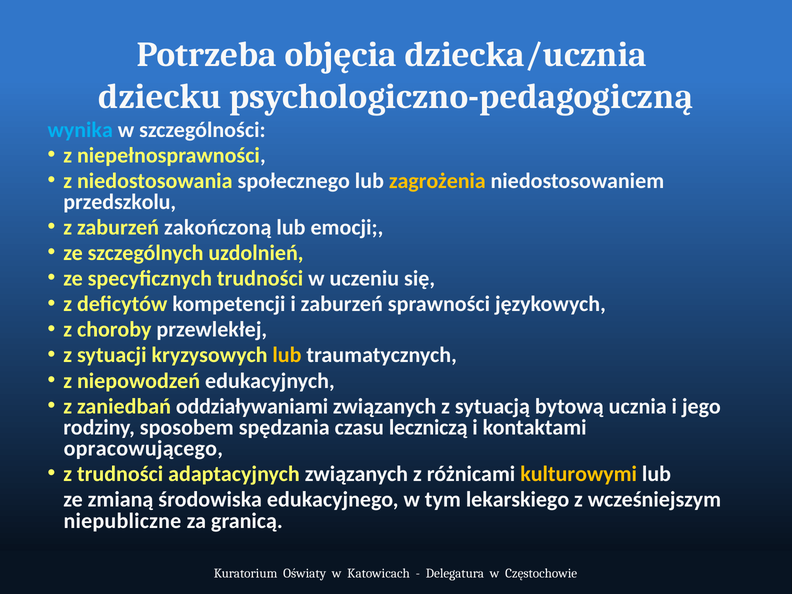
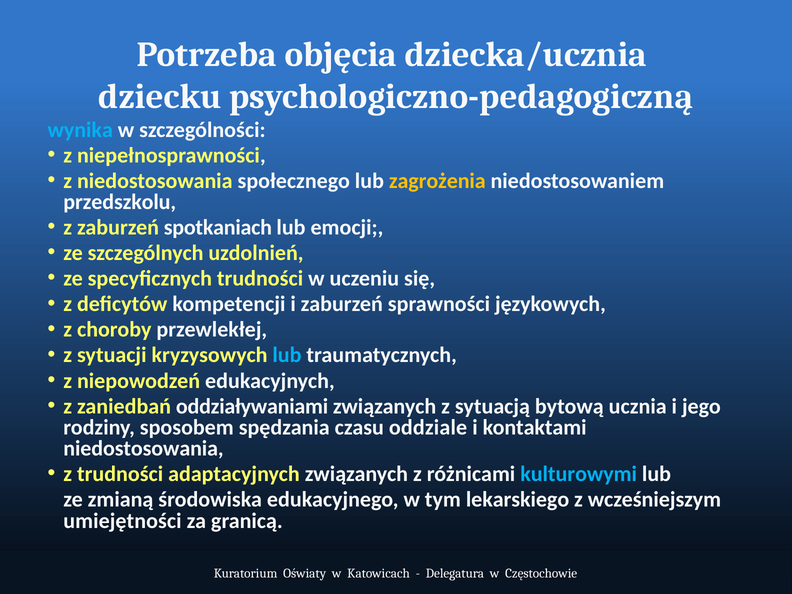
zakończoną: zakończoną -> spotkaniach (218, 228)
lub colour: yellow -> light blue (287, 355)
leczniczą: leczniczą -> oddziale (428, 427)
opracowującego: opracowującego -> niedostosowania (143, 449)
kulturowymi colour: yellow -> light blue (579, 474)
niepubliczne: niepubliczne -> umiejętności (122, 521)
